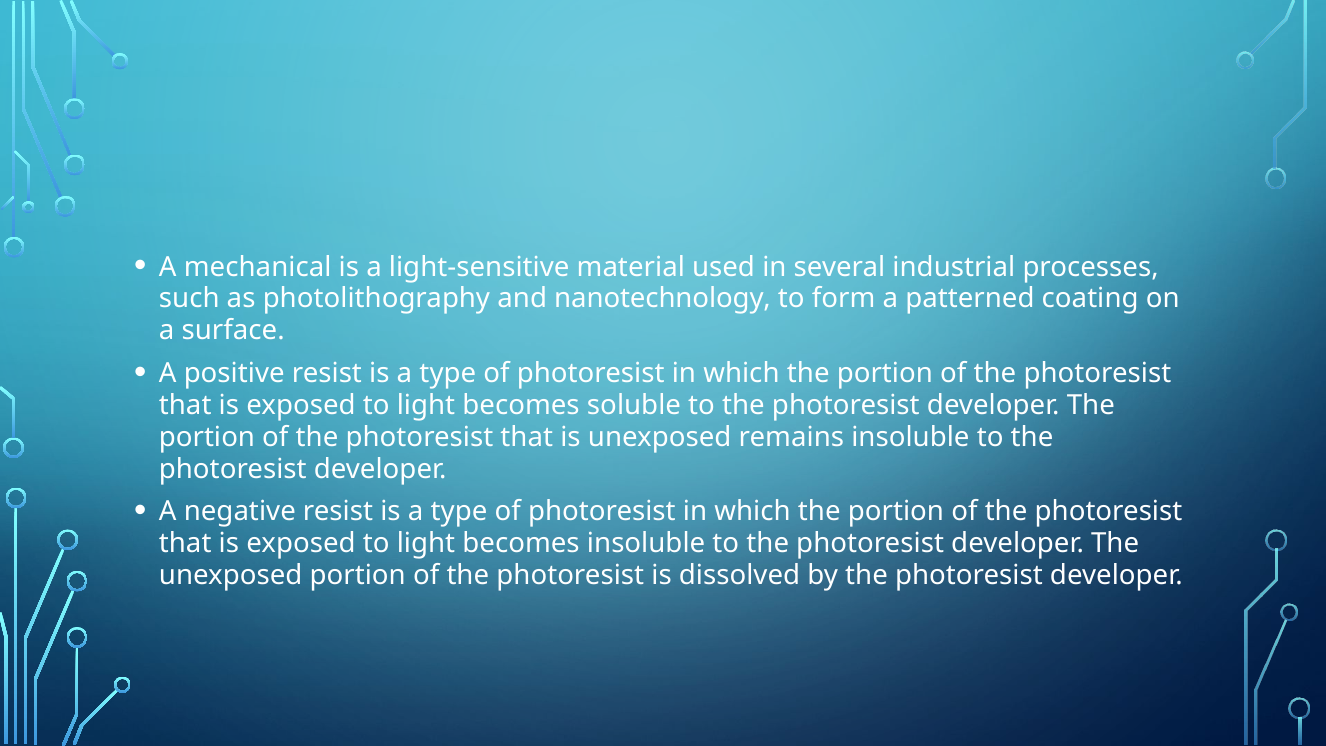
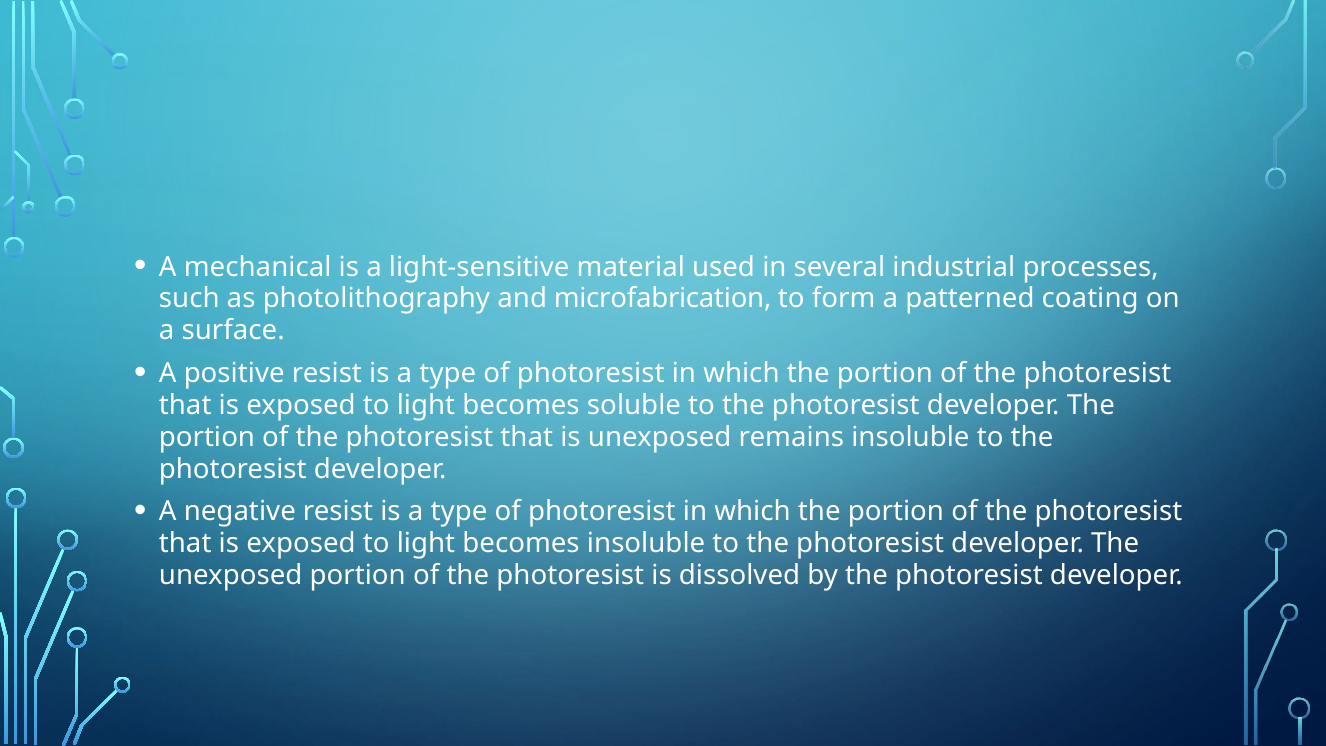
nanotechnology: nanotechnology -> microfabrication (663, 299)
